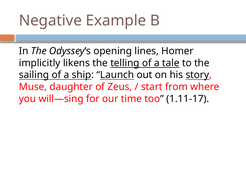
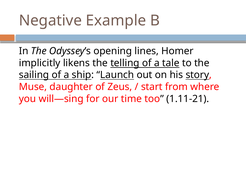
1.11-17: 1.11-17 -> 1.11-21 (188, 98)
